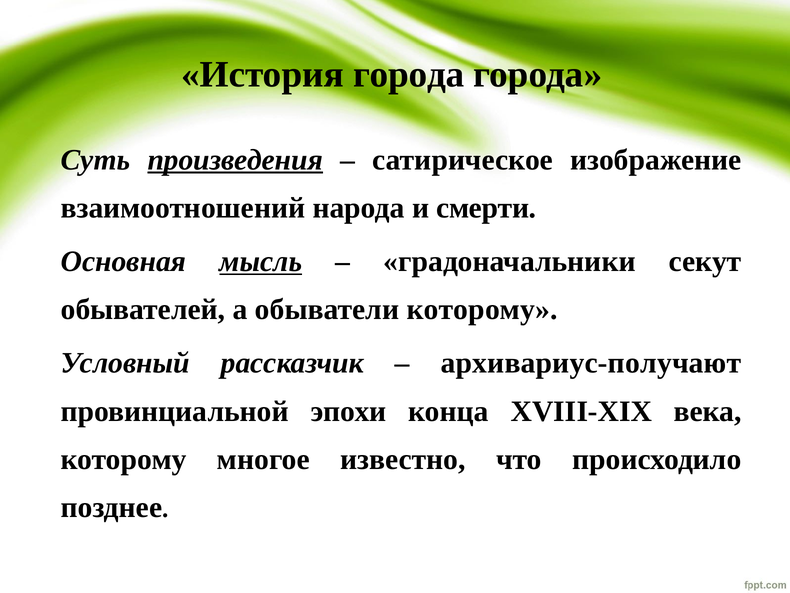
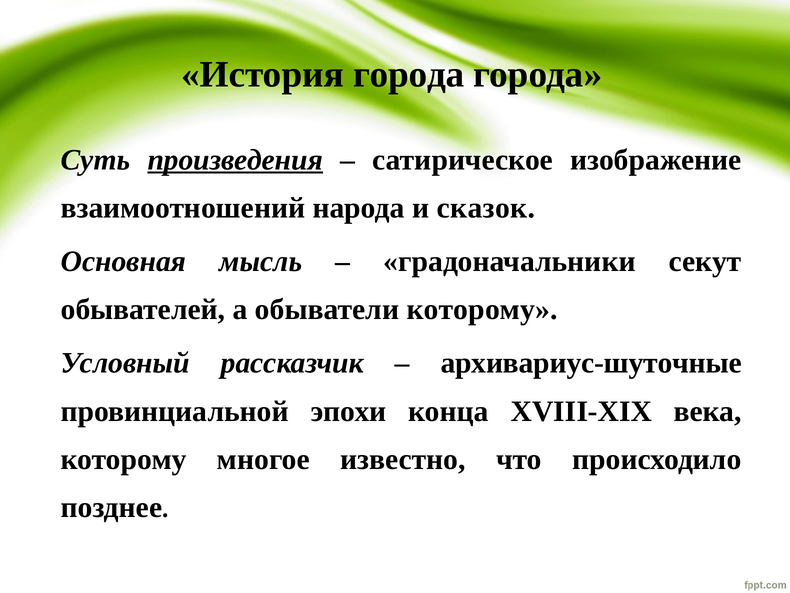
смерти: смерти -> сказок (486, 208)
мысль underline: present -> none (261, 261)
архивариус-получают: архивариус-получают -> архивариус-шуточные (591, 363)
